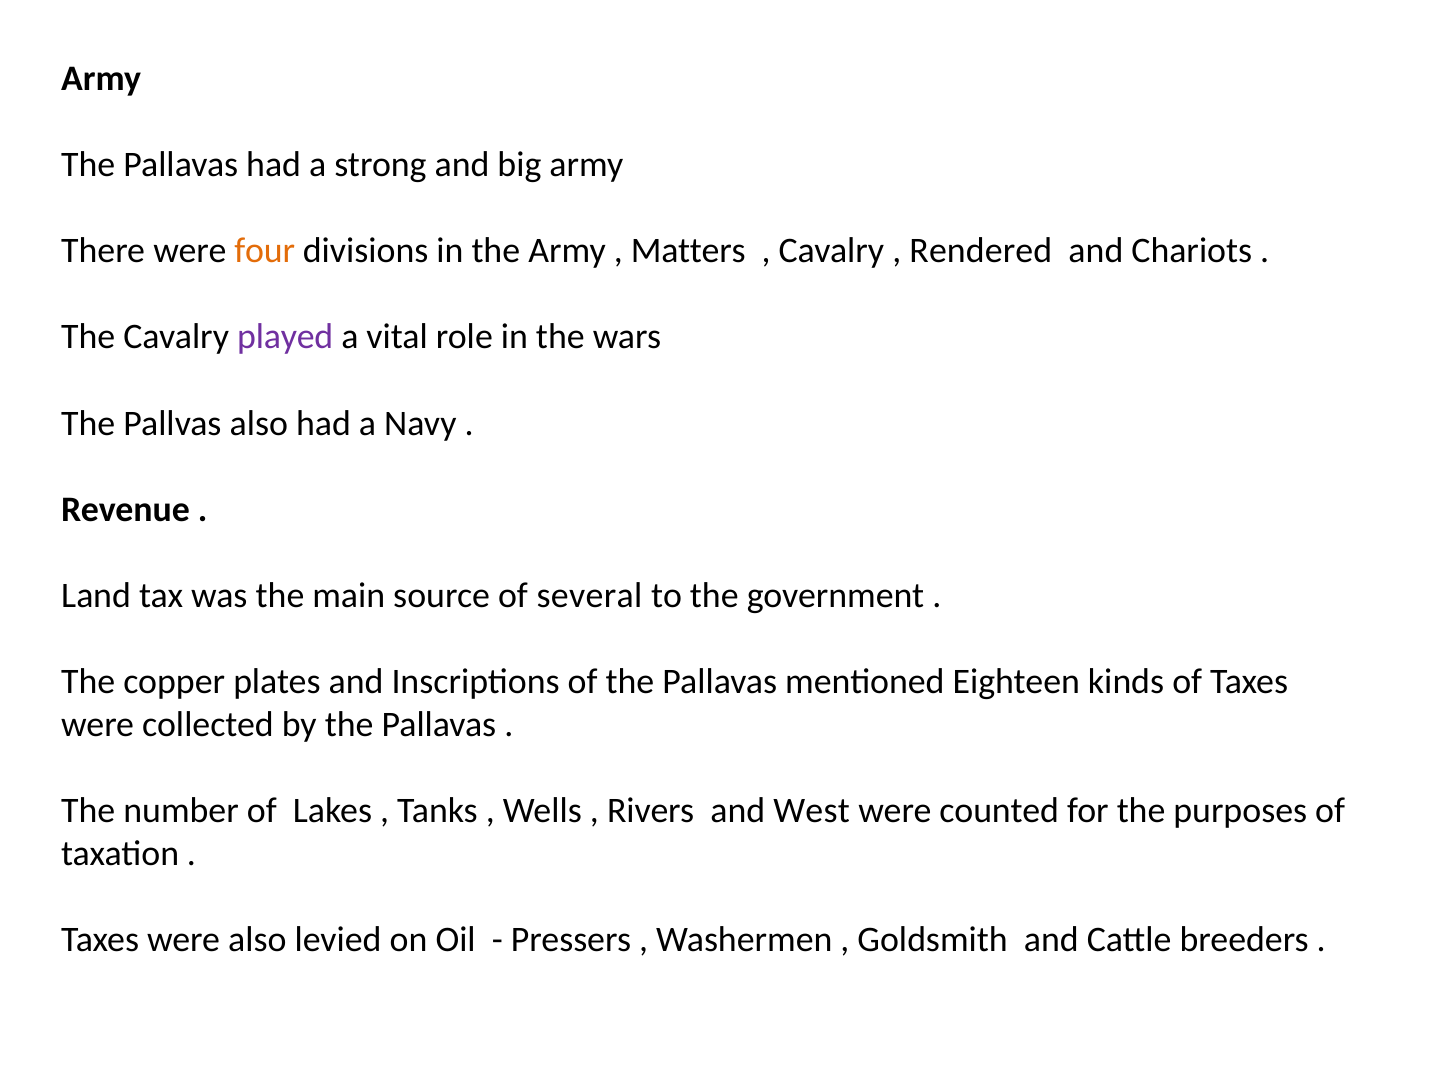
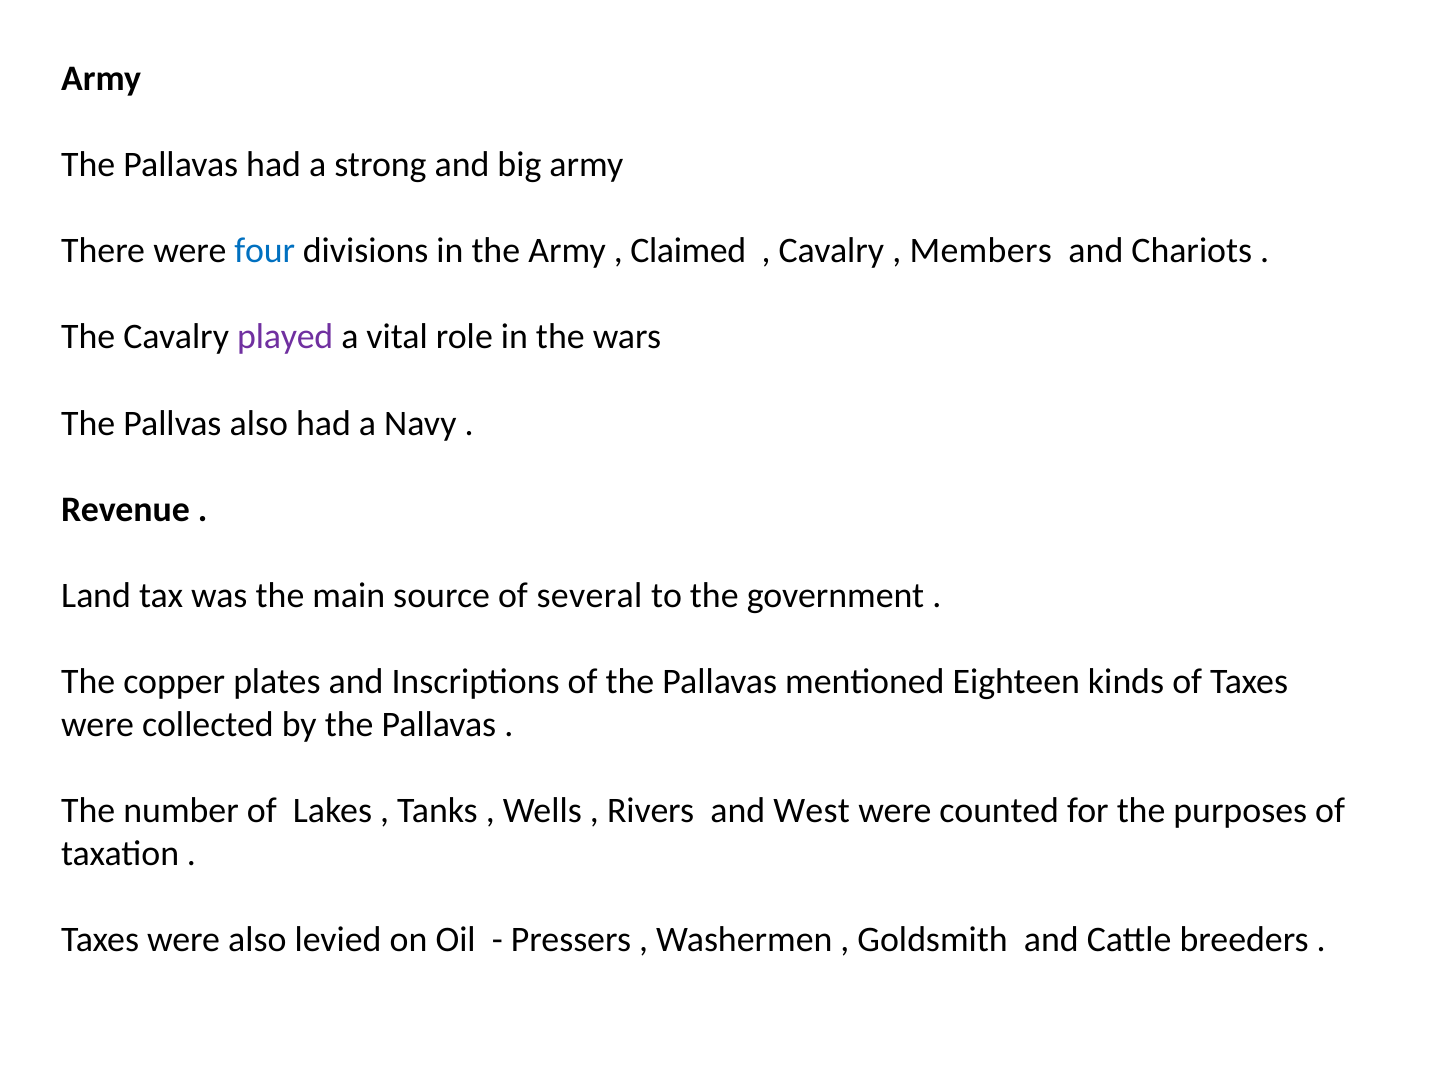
four colour: orange -> blue (265, 251)
Matters: Matters -> Claimed (688, 251)
Rendered: Rendered -> Members (981, 251)
